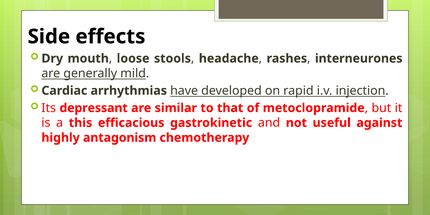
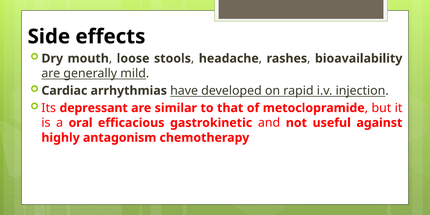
interneurones: interneurones -> bioavailability (359, 58)
this: this -> oral (81, 123)
